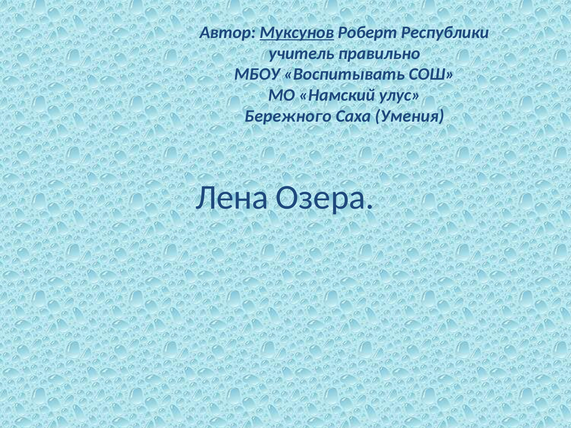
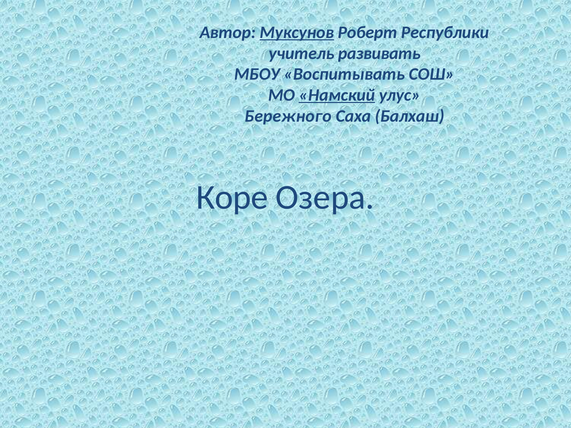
правильно: правильно -> развивать (379, 53)
Намский underline: none -> present (337, 95)
Умения: Умения -> Балхаш (410, 116)
Лена: Лена -> Коре (232, 197)
